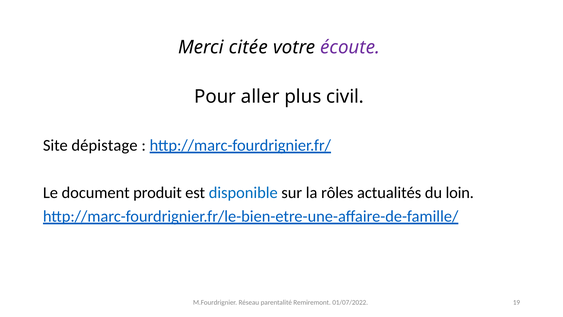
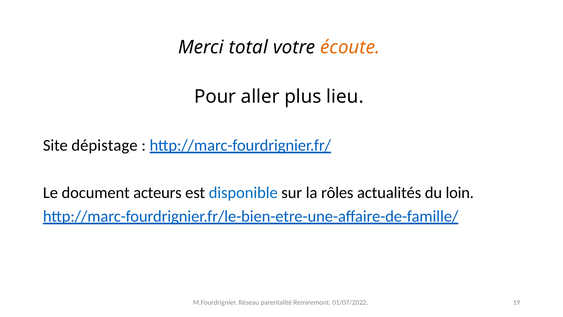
citée: citée -> total (248, 47)
écoute colour: purple -> orange (350, 47)
civil: civil -> lieu (345, 96)
produit: produit -> acteurs (157, 192)
